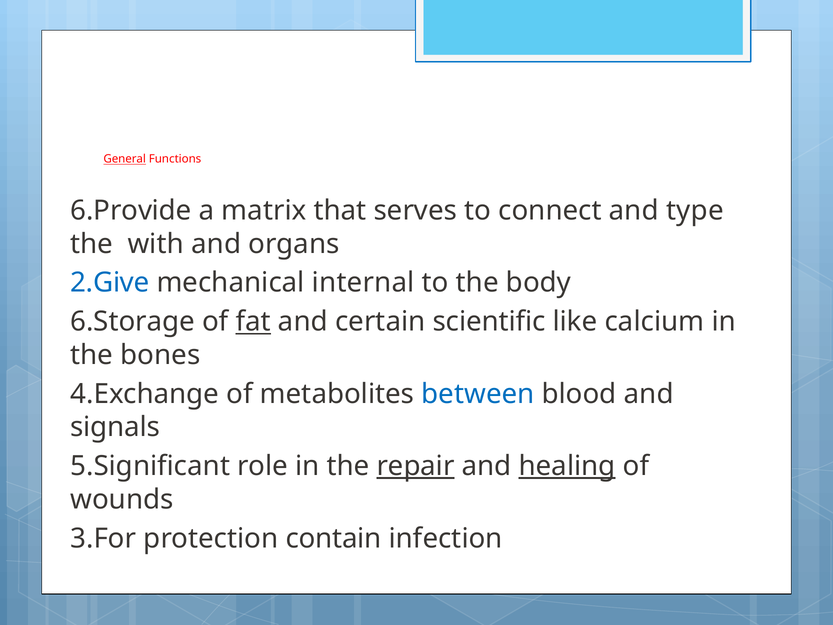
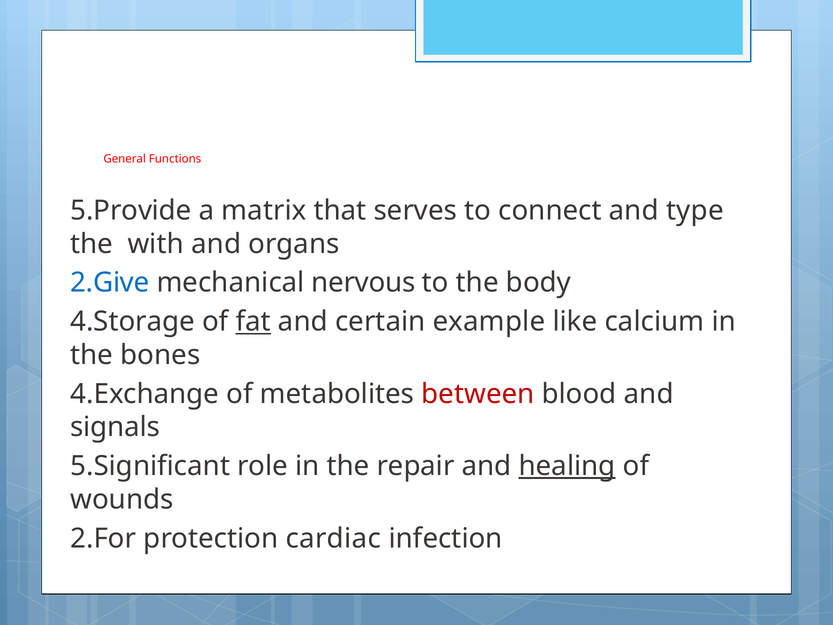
General underline: present -> none (125, 159)
6.Provide: 6.Provide -> 5.Provide (131, 211)
internal: internal -> nervous (363, 283)
6.Storage: 6.Storage -> 4.Storage (133, 322)
scientific: scientific -> example (489, 322)
between colour: blue -> red (478, 394)
repair underline: present -> none (416, 466)
3.For: 3.For -> 2.For (103, 538)
contain: contain -> cardiac (333, 538)
